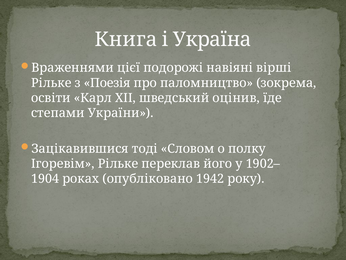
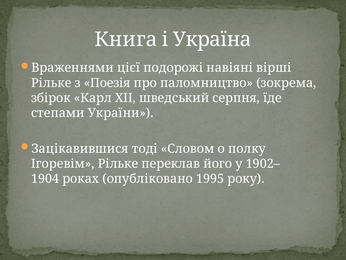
освіти: освіти -> збірок (51, 98)
оцінив: оцінив -> серпня (236, 98)
1942: 1942 -> 1995 (210, 178)
